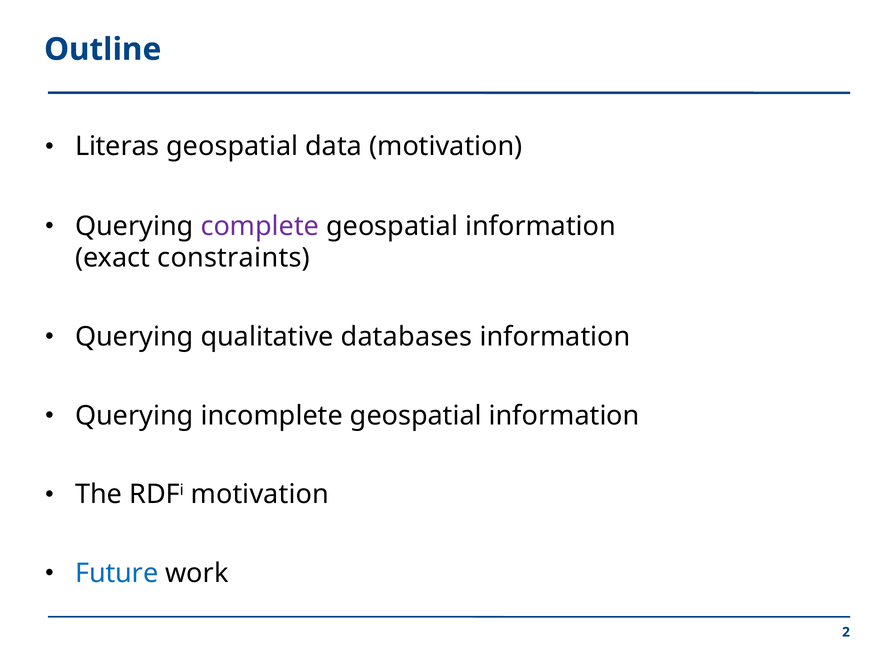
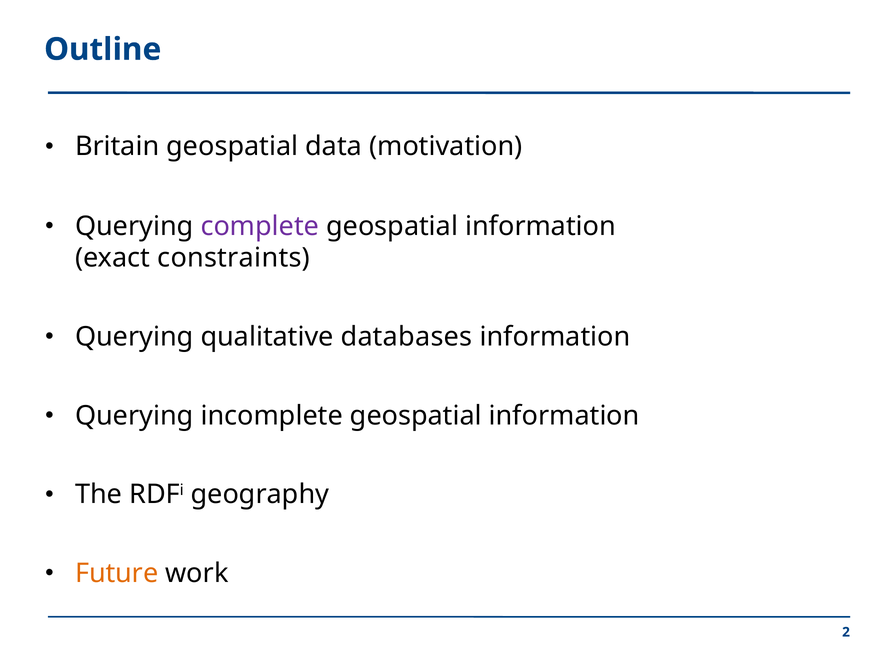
Literas: Literas -> Britain (117, 146)
RDFi motivation: motivation -> geography (260, 495)
Future colour: blue -> orange (117, 574)
